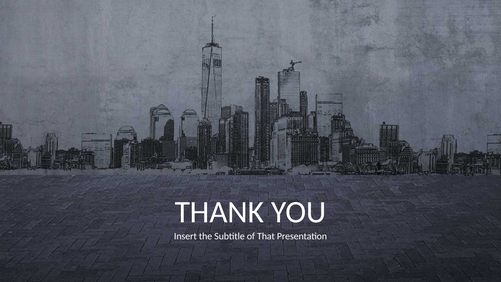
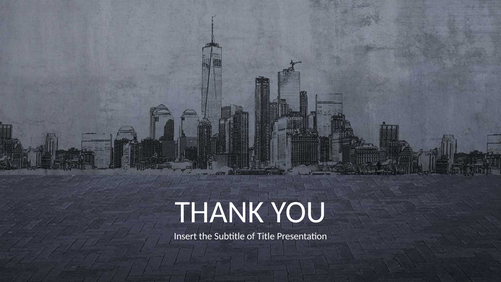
That: That -> Title (266, 236)
